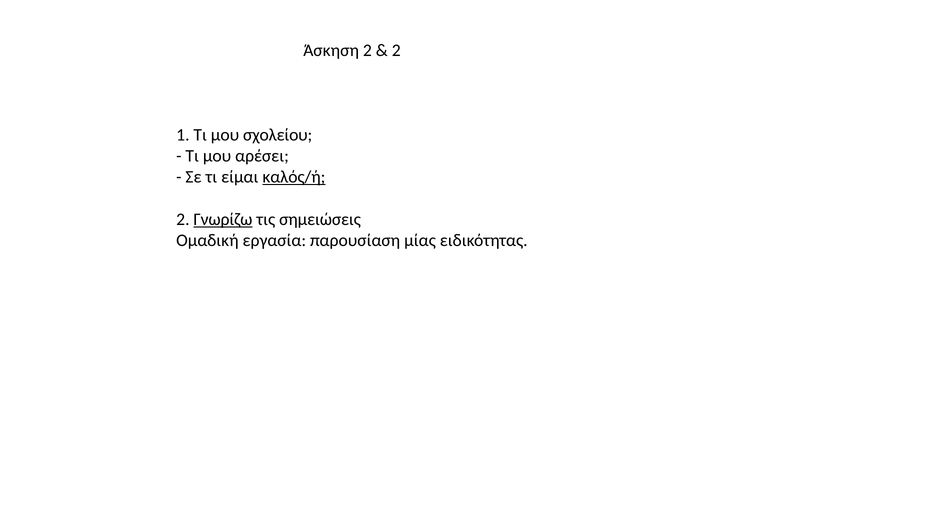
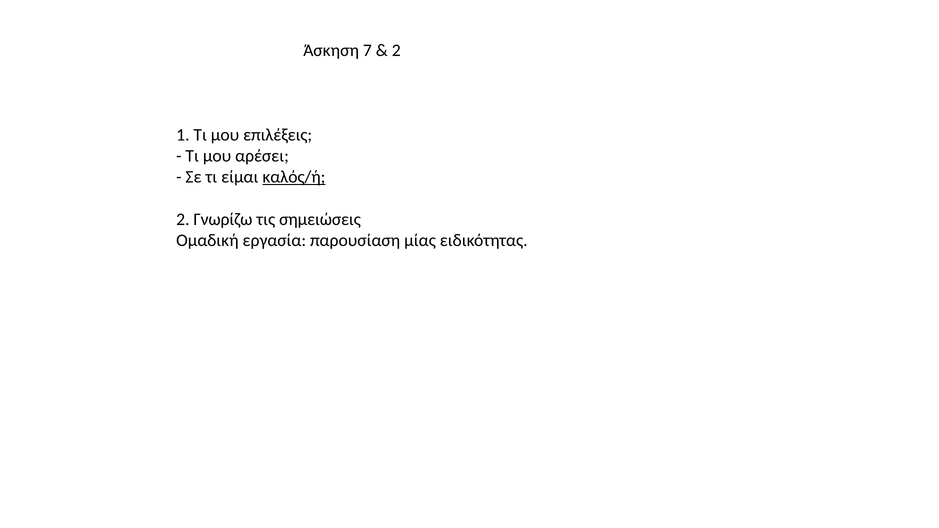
Άσκηση 2: 2 -> 7 (367, 50)
σχολείου: σχολείου -> επιλέξεις (278, 135)
Γνωρίζω underline: present -> none (223, 219)
